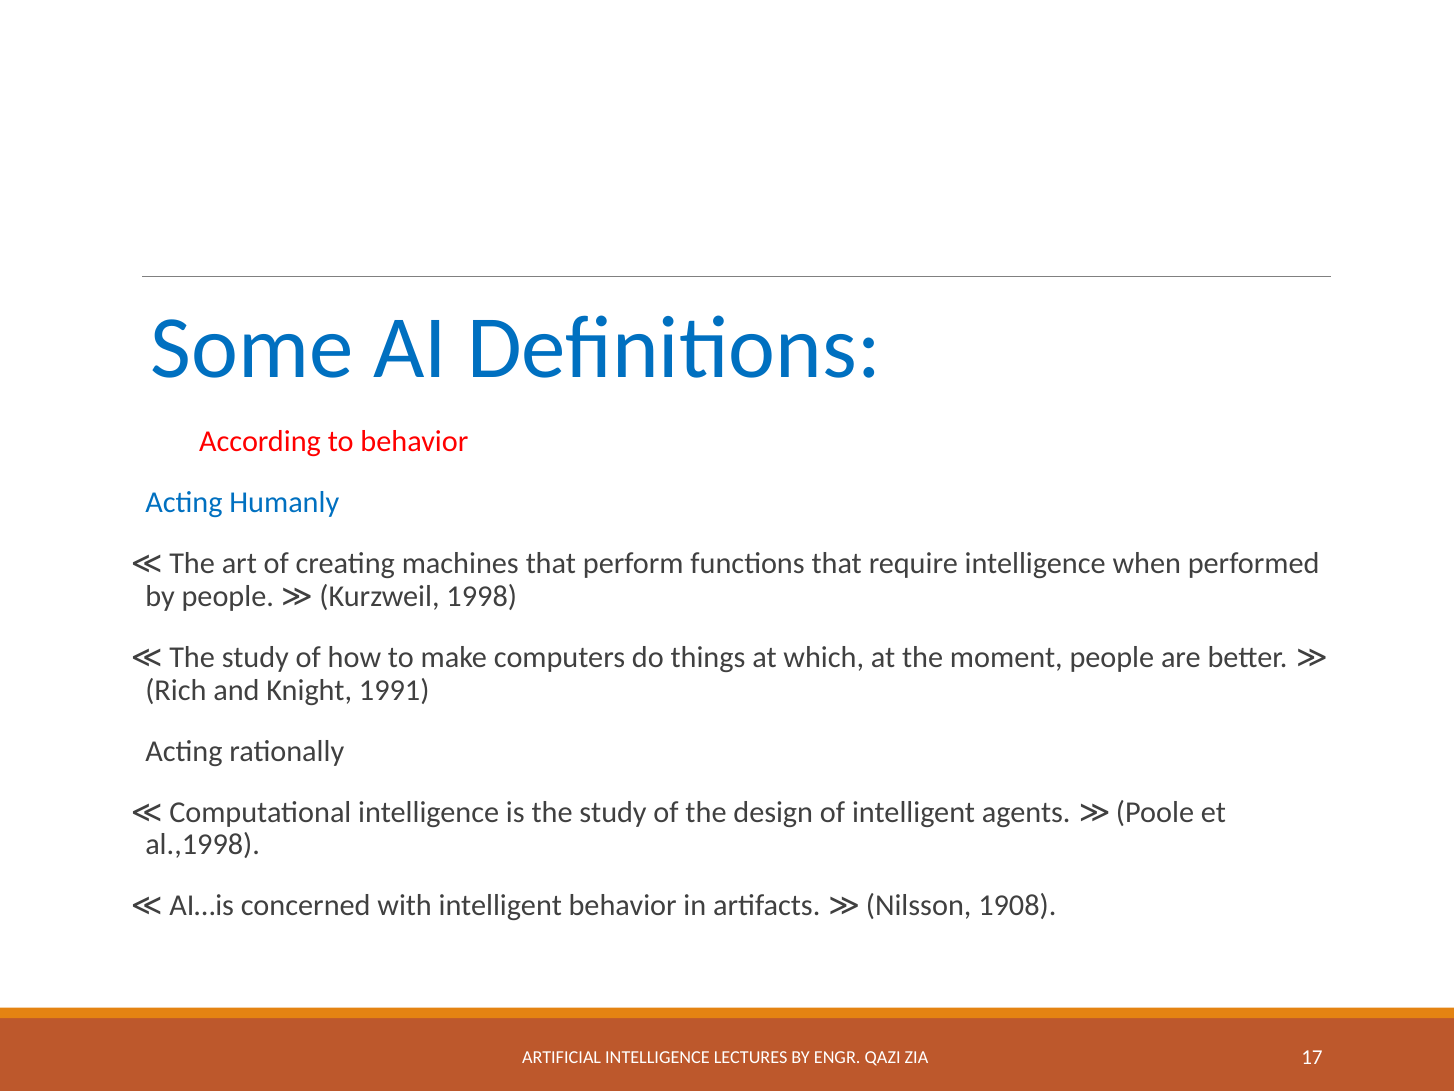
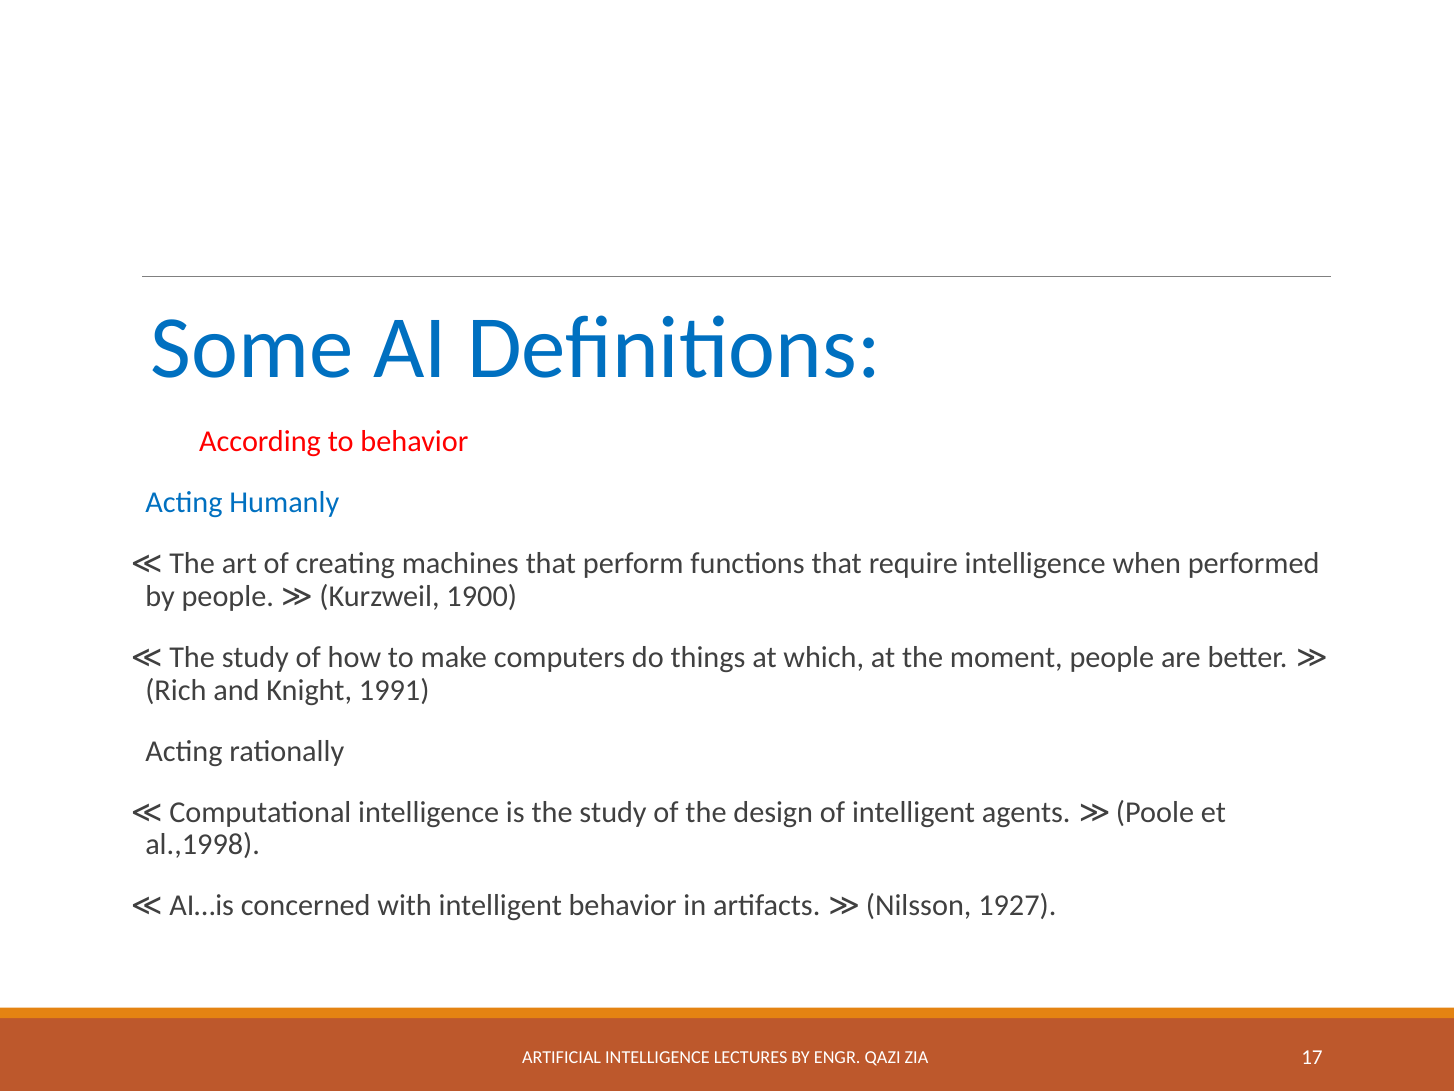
1998: 1998 -> 1900 (482, 596)
1908: 1908 -> 1927 (1017, 906)
